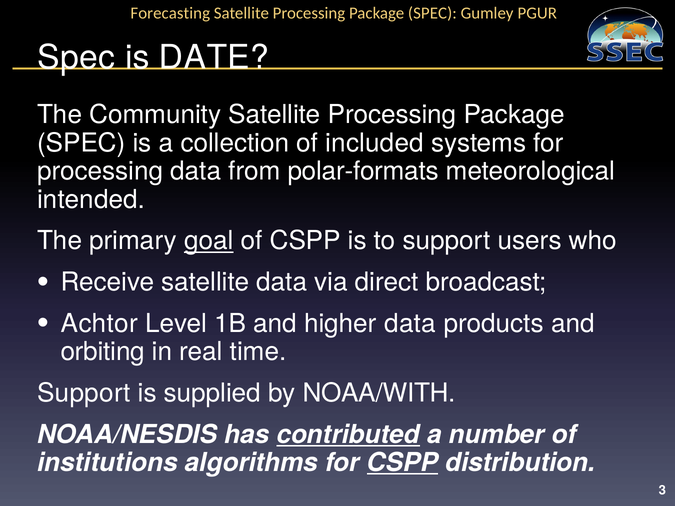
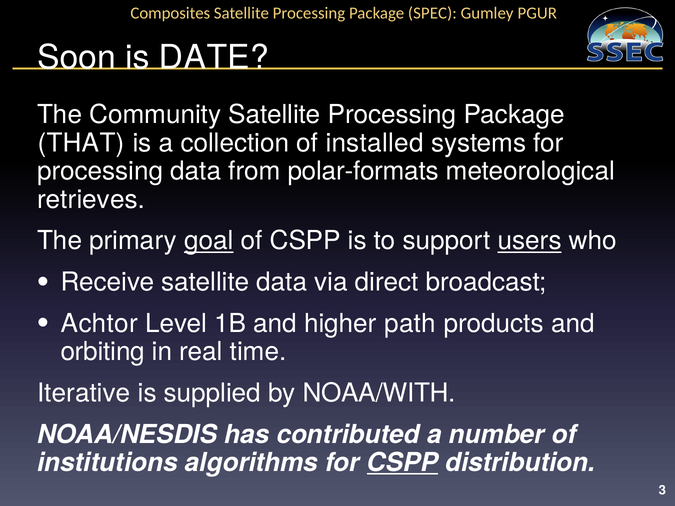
Forecasting: Forecasting -> Composites (170, 13)
Spec: Spec -> Soon (76, 58)
SPEC: SPEC -> THAT (81, 143)
included: included -> installed (375, 143)
intended: intended -> retrieves (91, 200)
users underline: none -> present (530, 241)
higher data: data -> path (410, 324)
Support: Support -> Iterative (84, 393)
contributed underline: present -> none (348, 435)
